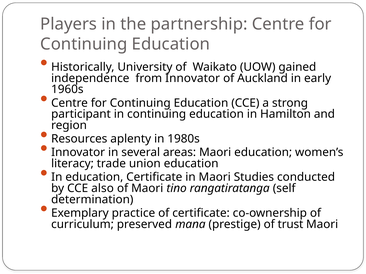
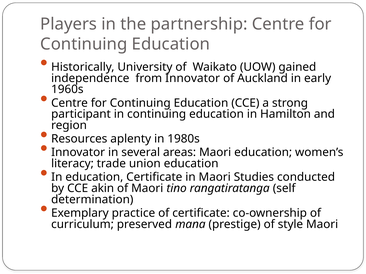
also: also -> akin (103, 189)
trust: trust -> style (290, 225)
